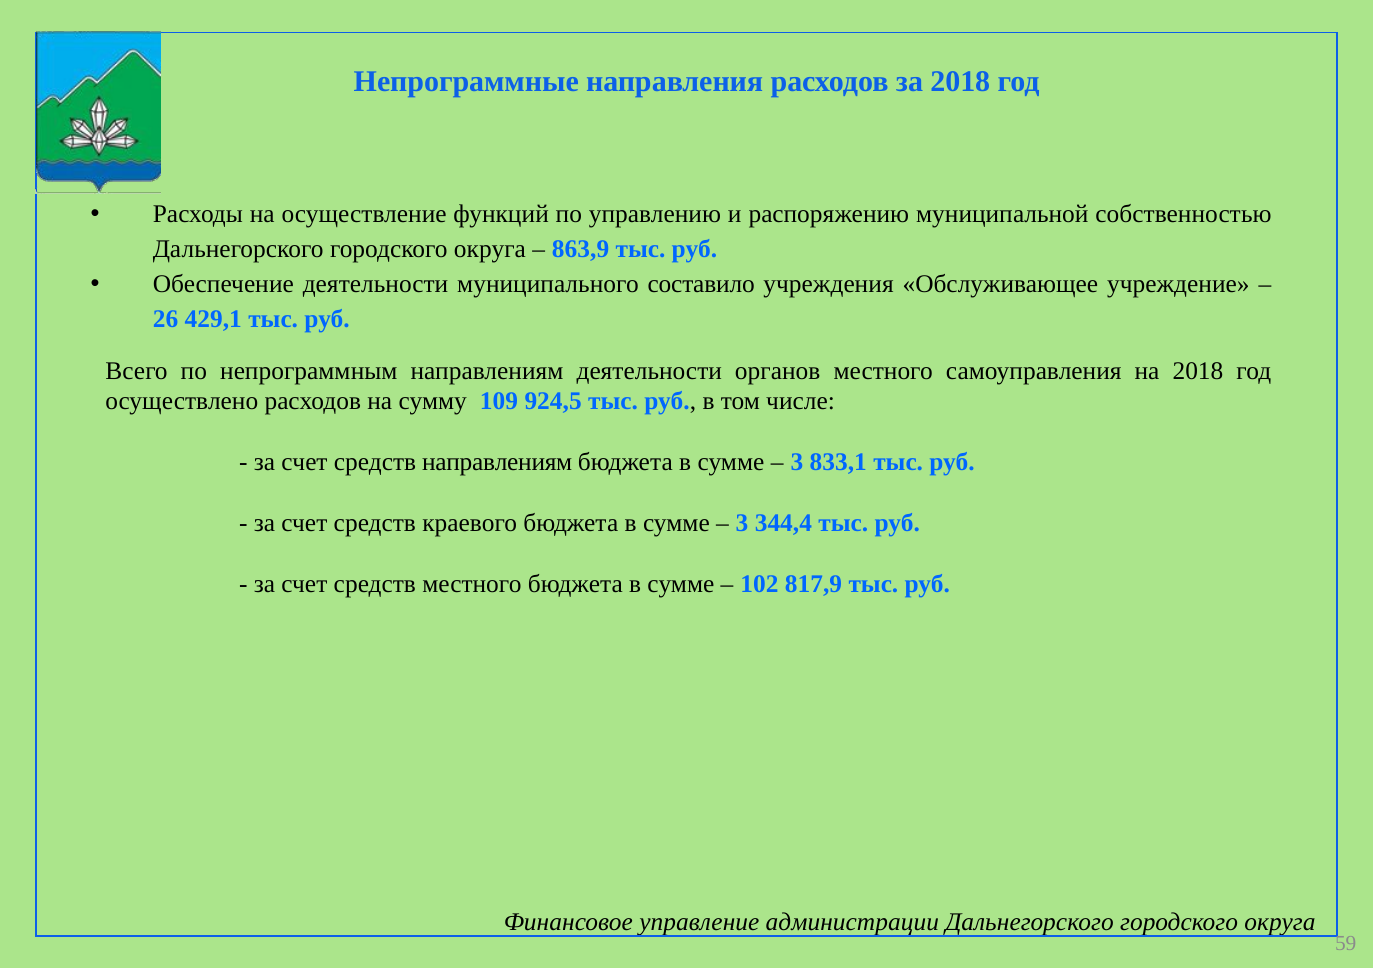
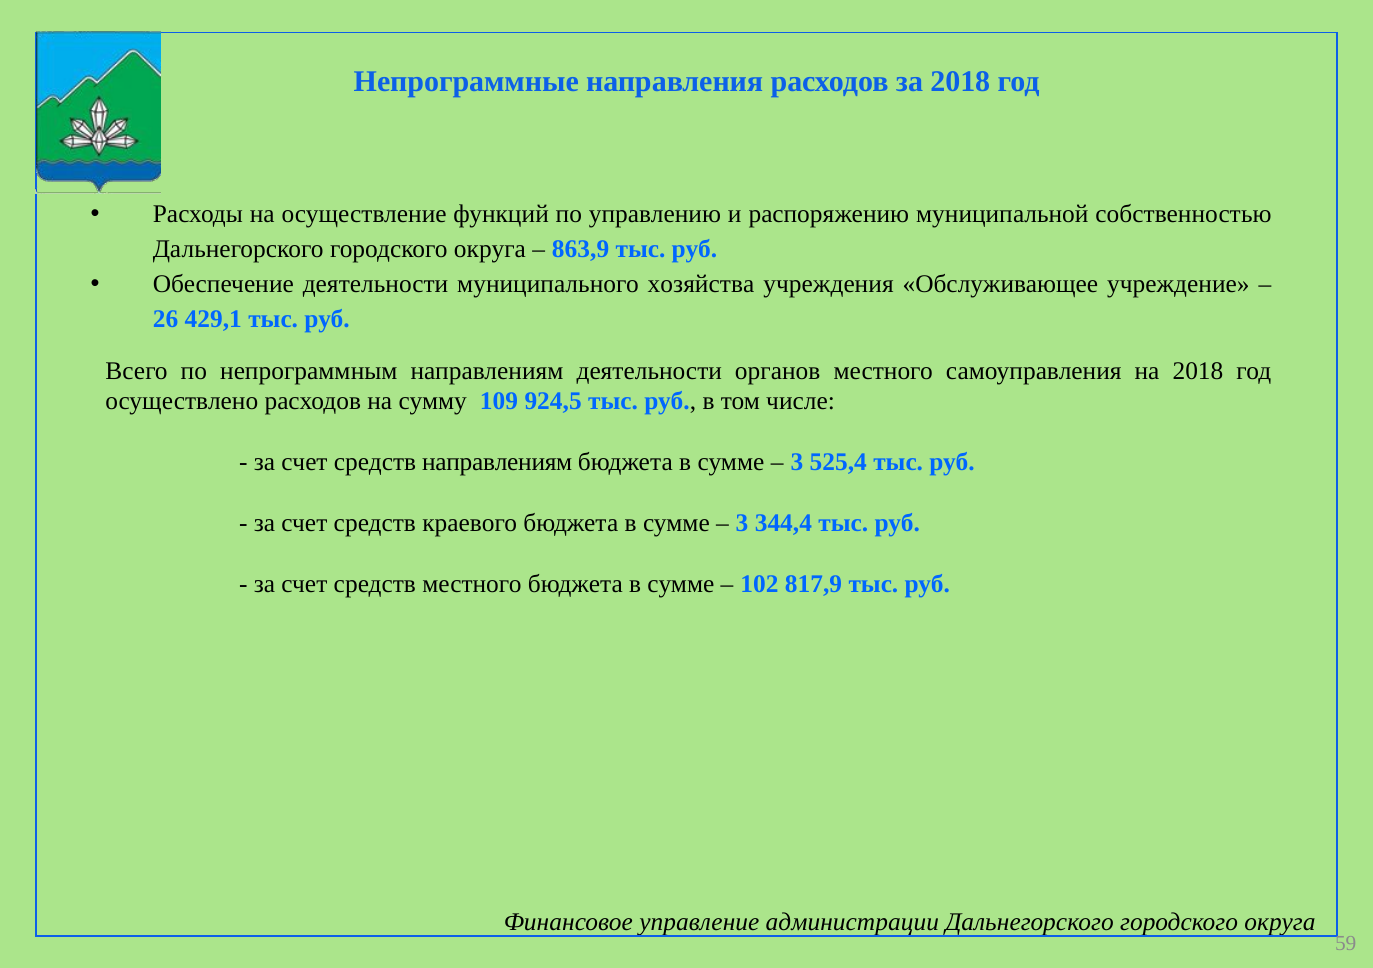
составило: составило -> хозяйства (701, 284)
833,1: 833,1 -> 525,4 (838, 462)
